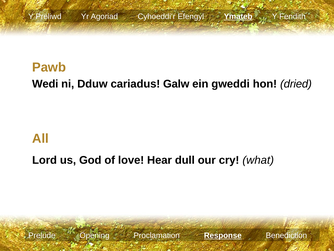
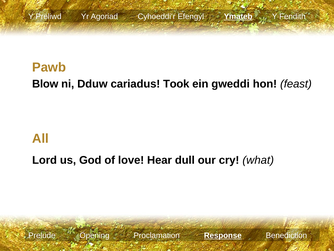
Wedi: Wedi -> Blow (45, 84)
Galw: Galw -> Took (176, 84)
dried: dried -> feast (296, 84)
